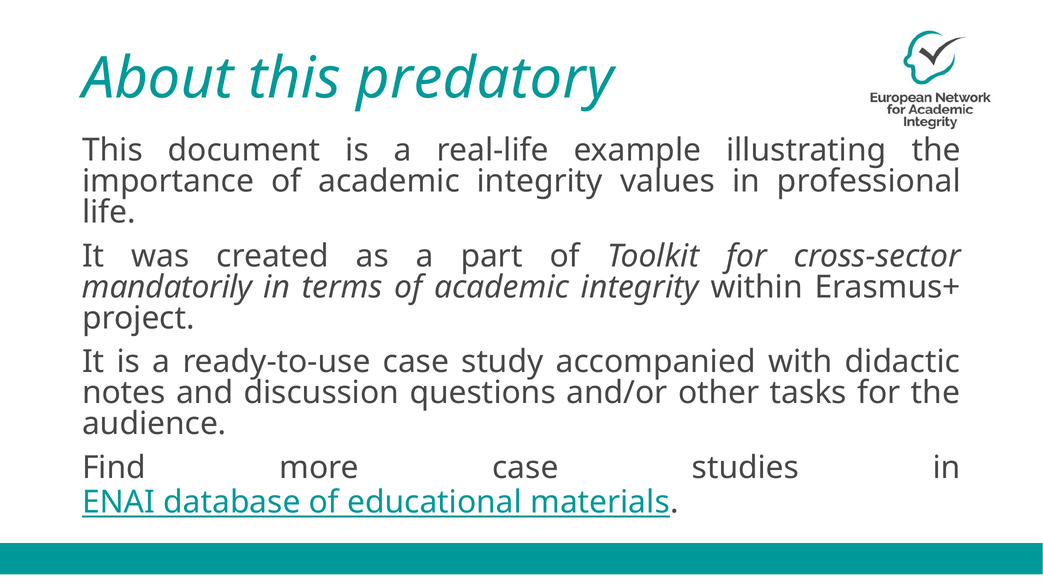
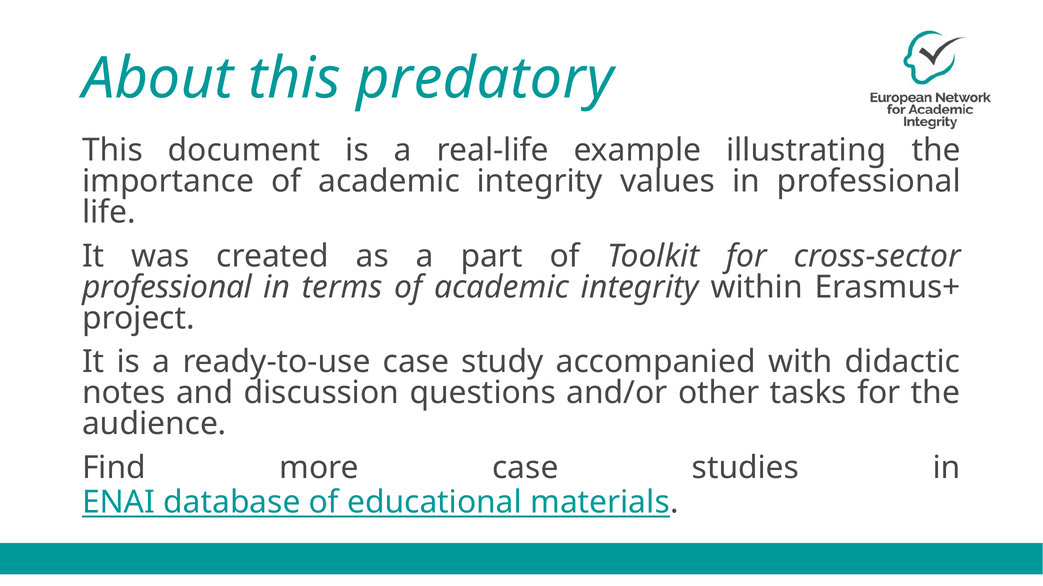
mandatorily: mandatorily -> professional (167, 287)
